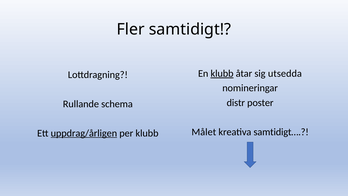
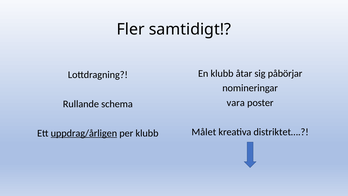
klubb underline: present -> none (222, 73)
utsedda: utsedda -> påbörjar (285, 73)
distr: distr -> vara (236, 103)
samtidigt…: samtidigt… -> distriktet… (281, 132)
